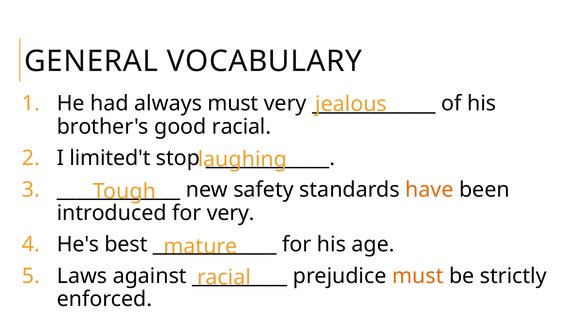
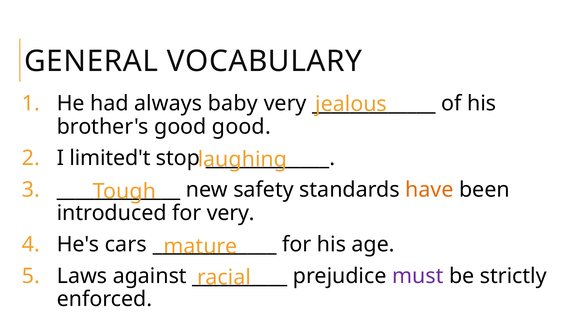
always must: must -> baby (233, 103)
good racial: racial -> good (241, 127)
best: best -> cars (126, 244)
must colour: orange -> purple (418, 276)
